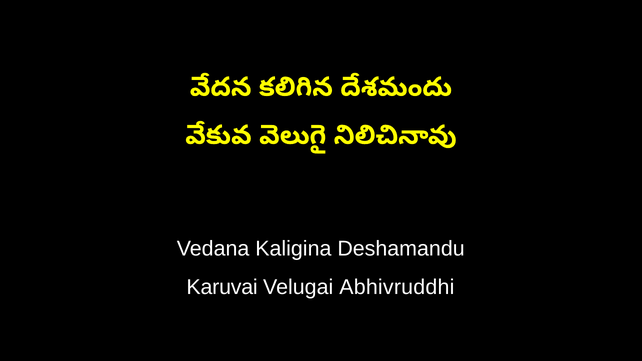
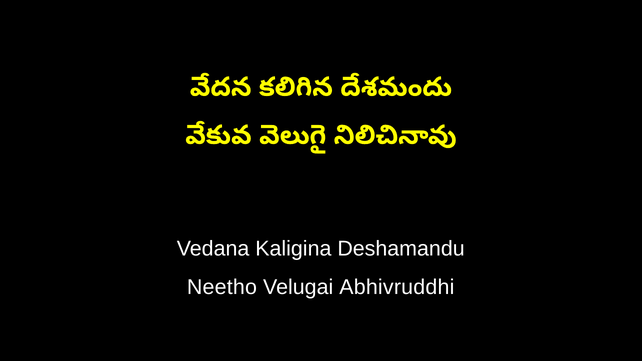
Karuvai: Karuvai -> Neetho (222, 287)
